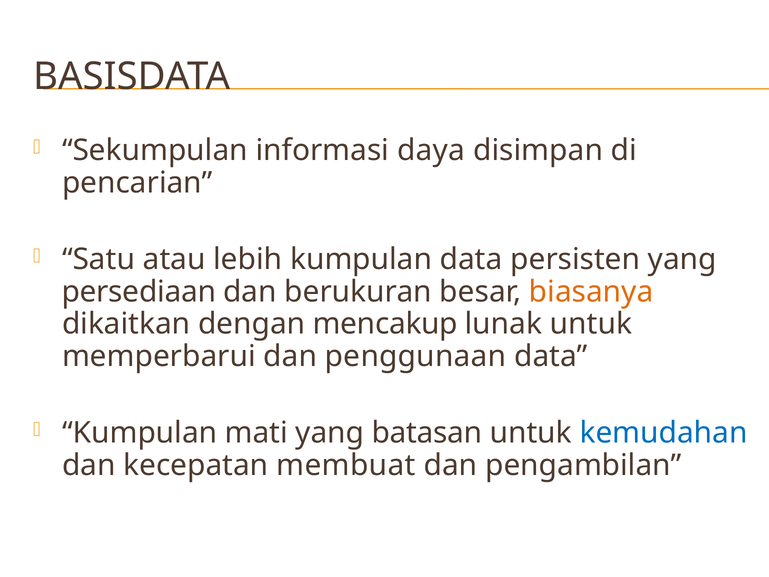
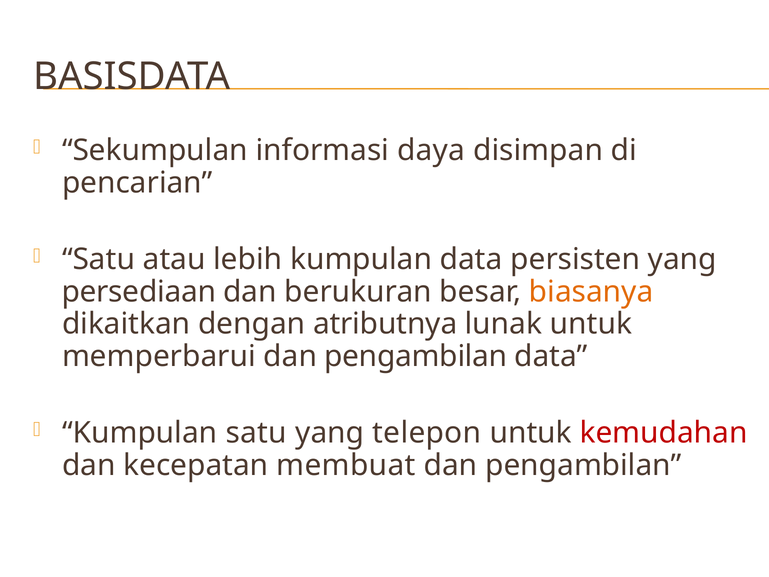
mencakup: mencakup -> atributnya (385, 324)
memperbarui dan penggunaan: penggunaan -> pengambilan (416, 356)
Kumpulan mati: mati -> satu (256, 433)
batasan: batasan -> telepon (427, 433)
kemudahan colour: blue -> red (664, 433)
